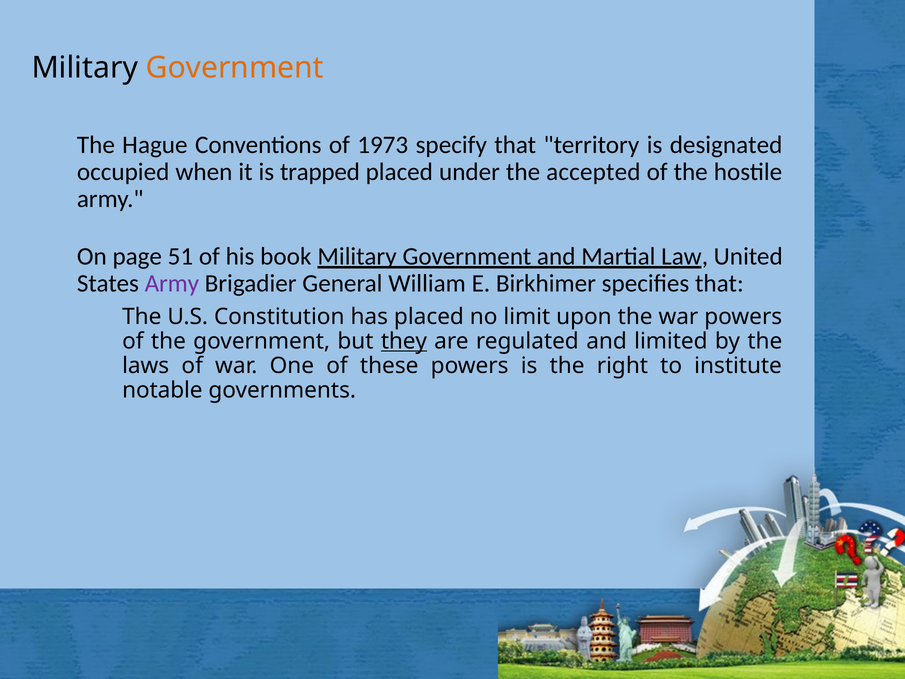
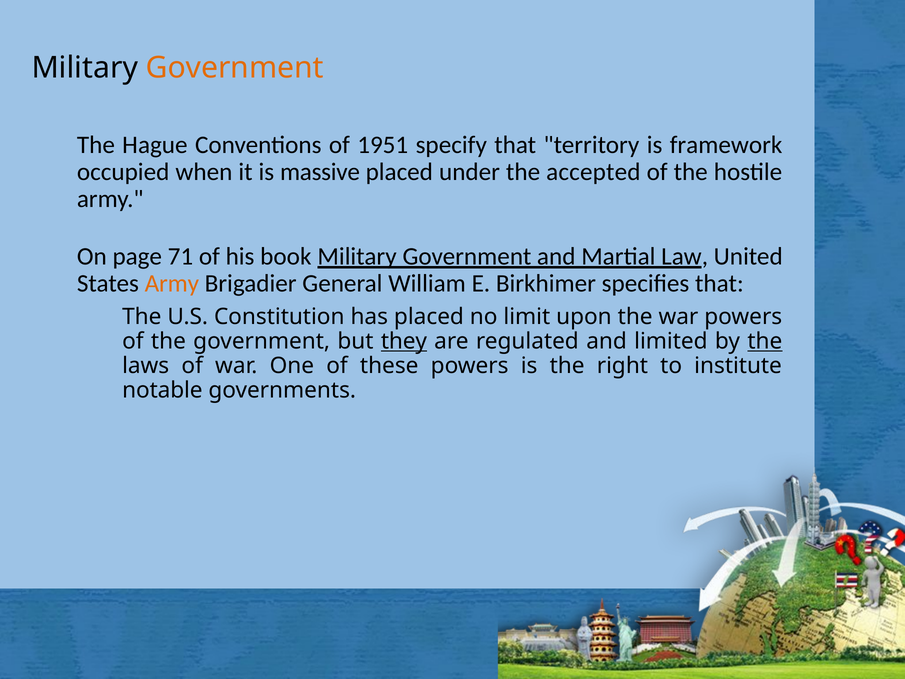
1973: 1973 -> 1951 (383, 145)
designated: designated -> framework (726, 145)
trapped: trapped -> massive (320, 172)
51: 51 -> 71 (180, 256)
Army colour: purple -> orange (172, 283)
the underline: none -> present (765, 341)
